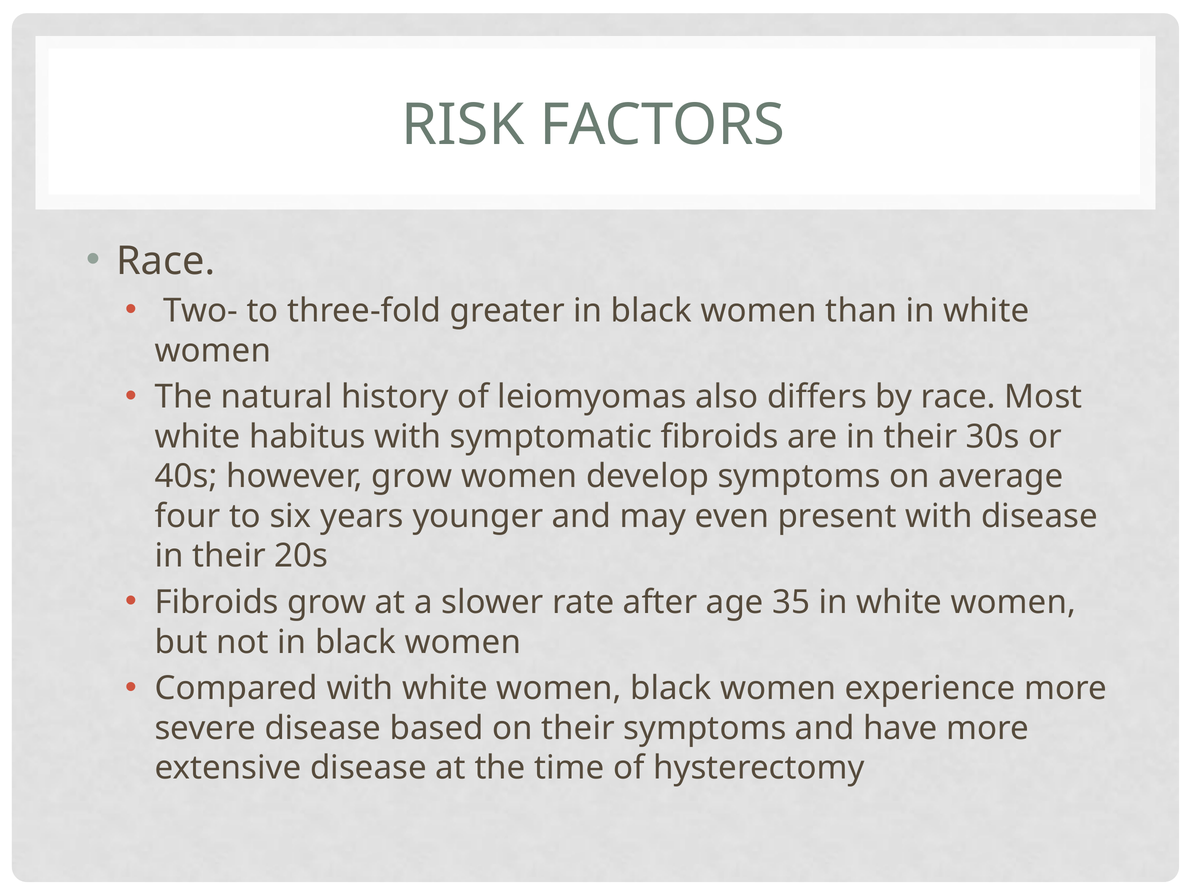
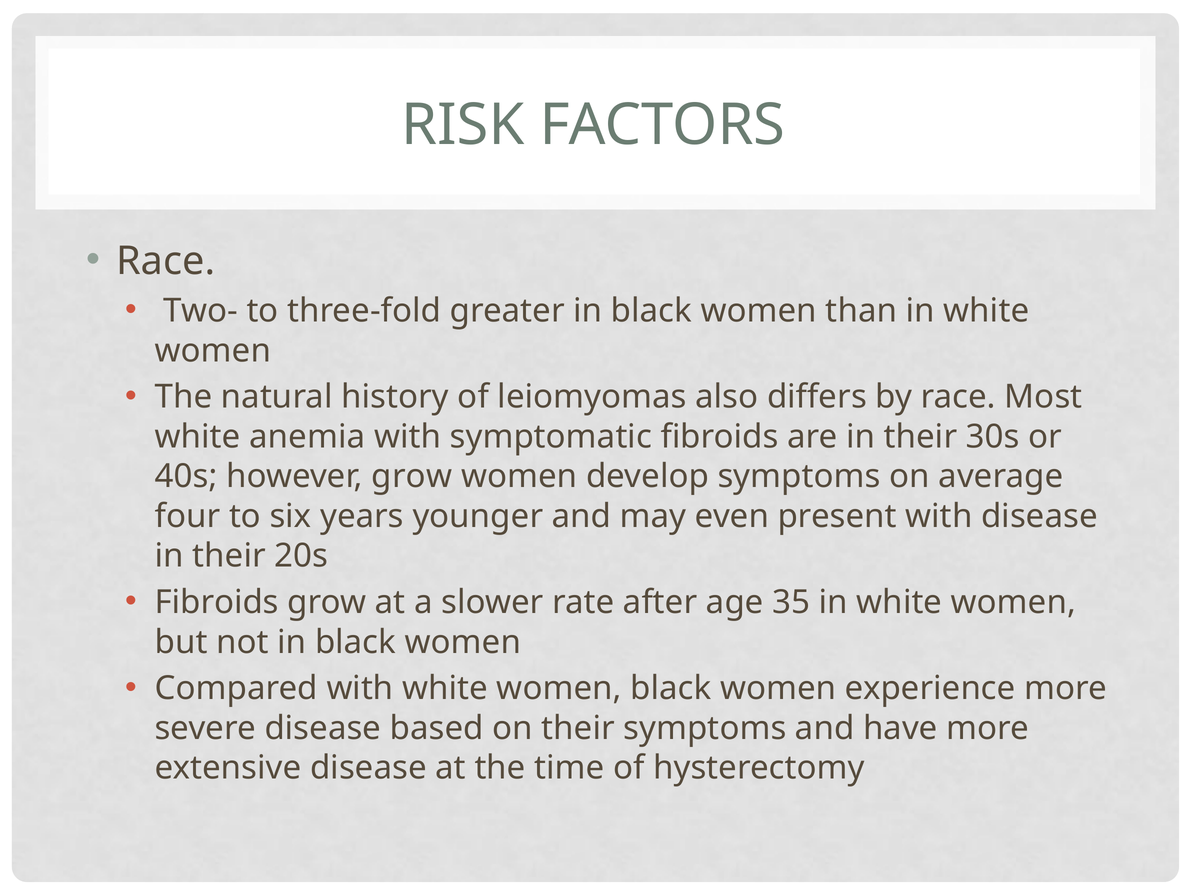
habitus: habitus -> anemia (307, 436)
